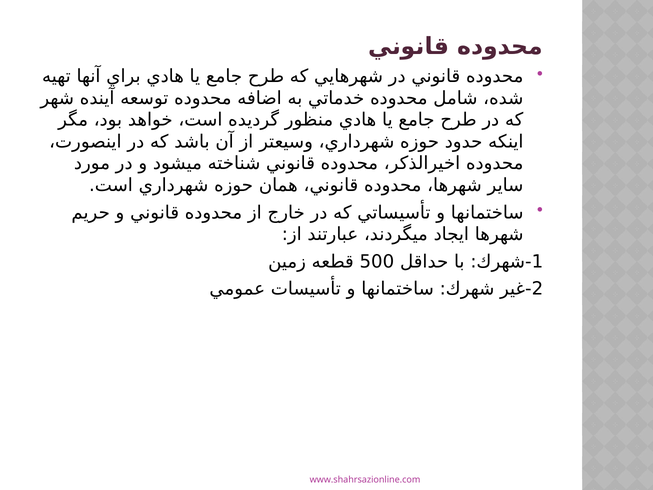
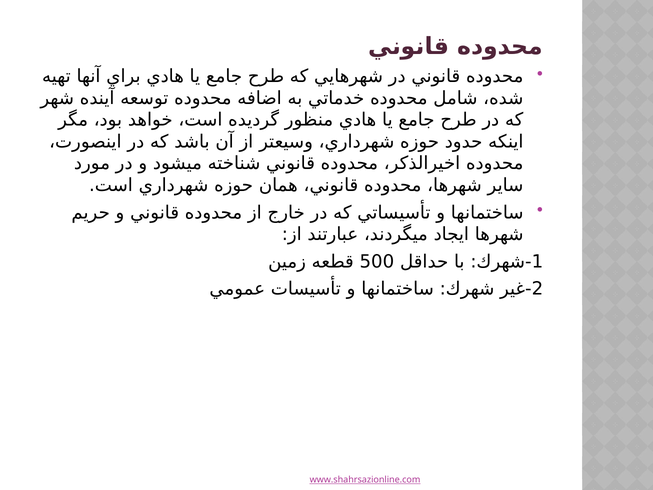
www.shahrsazionline.com underline: none -> present (365, 480)
